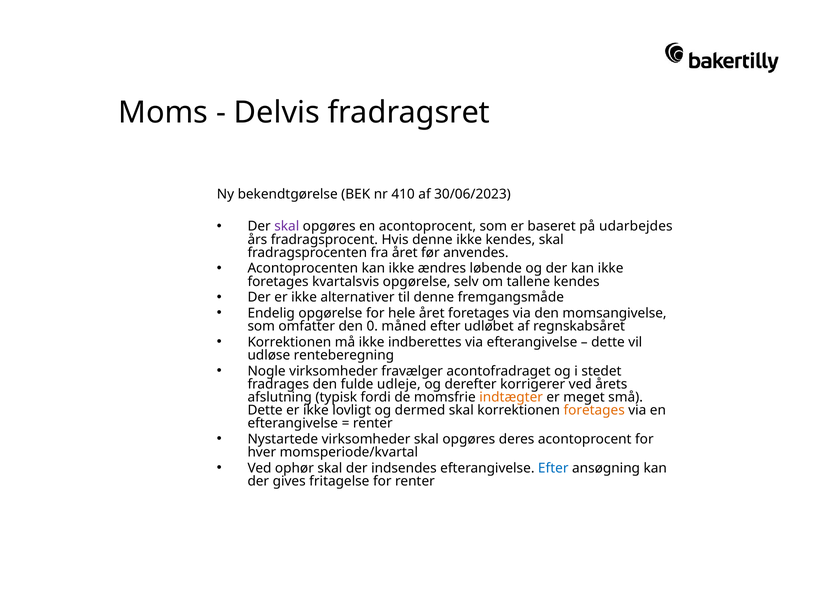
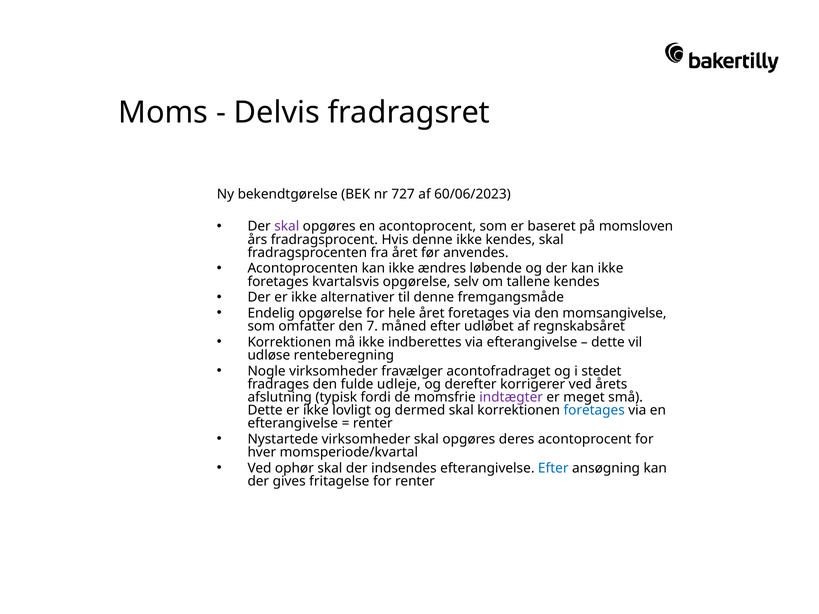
410: 410 -> 727 (403, 194)
30/06/2023: 30/06/2023 -> 60/06/2023 (473, 194)
udarbejdes: udarbejdes -> momsloven (636, 227)
0: 0 -> 7 (372, 326)
indtægter colour: orange -> purple (511, 397)
foretages colour: orange -> blue (594, 410)
